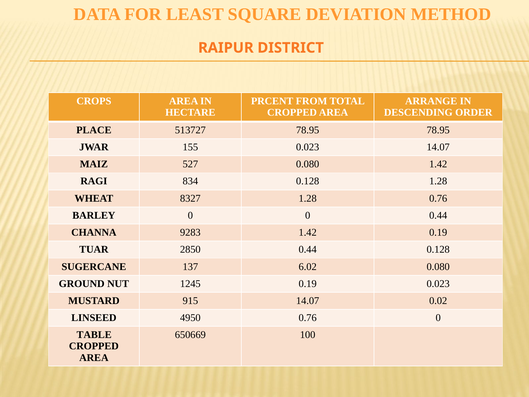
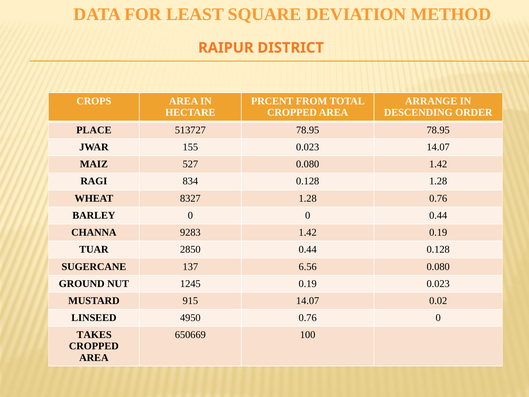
6.02: 6.02 -> 6.56 (308, 266)
TABLE: TABLE -> TAKES (94, 335)
